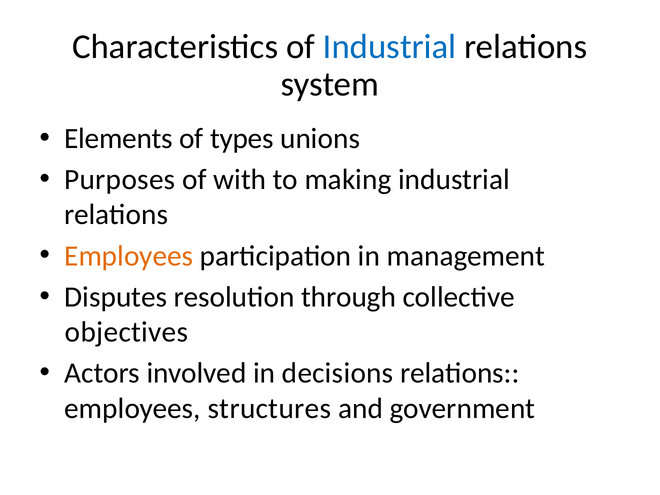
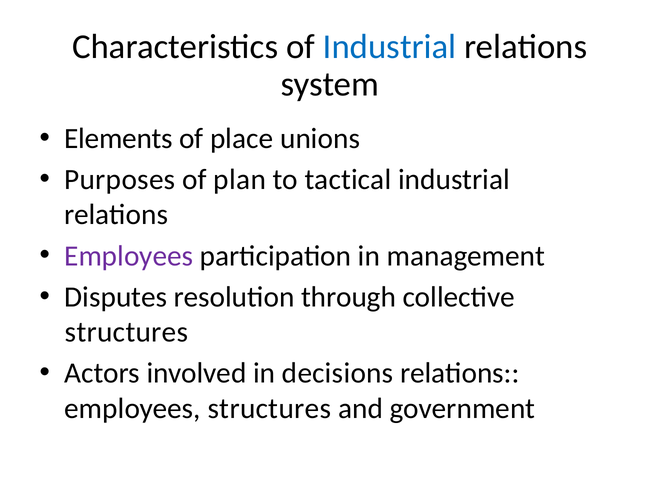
types: types -> place (242, 138)
with: with -> plan (240, 180)
making: making -> tactical (348, 180)
Employees colour: orange -> purple (129, 256)
objectives: objectives -> structures (127, 332)
